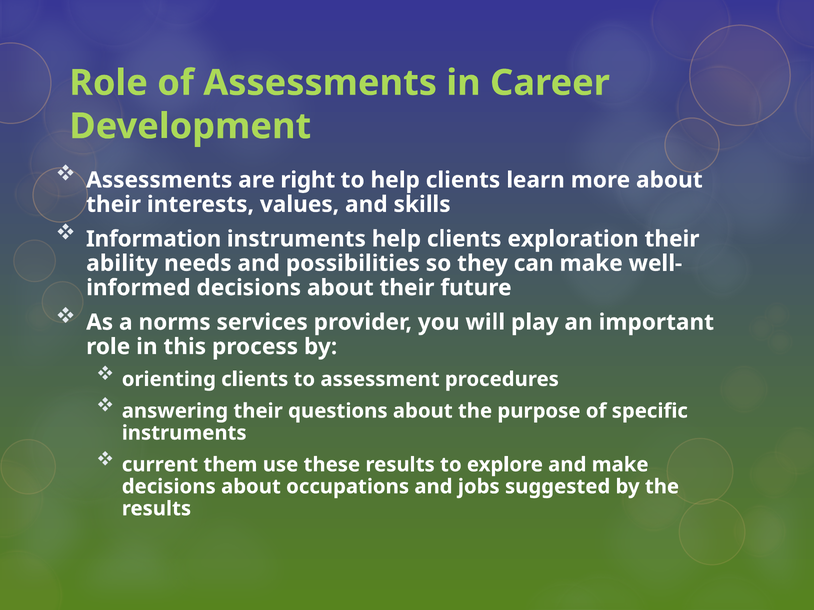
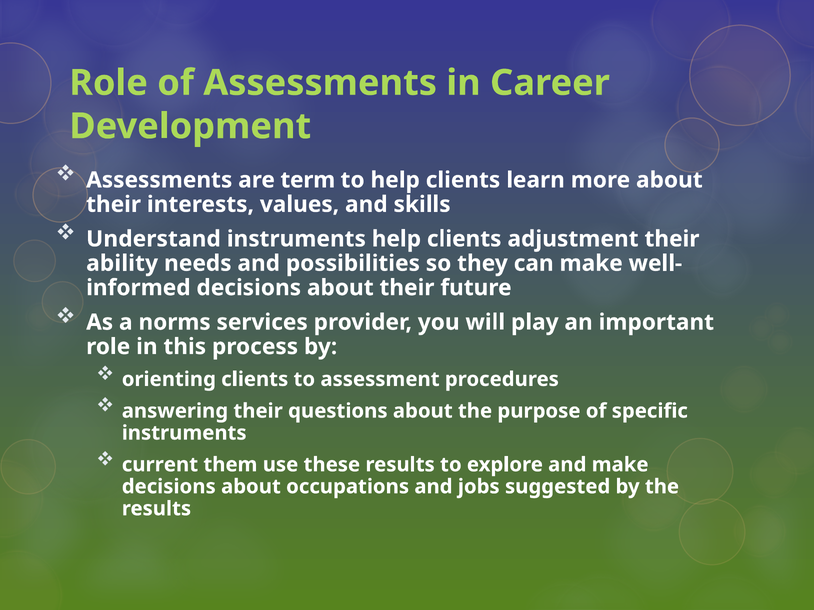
right: right -> term (308, 180)
Information: Information -> Understand (153, 239)
exploration: exploration -> adjustment (573, 239)
